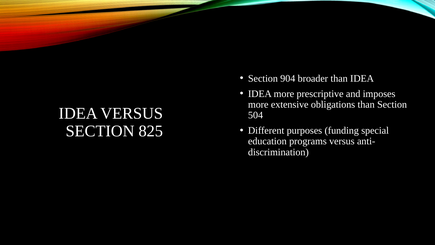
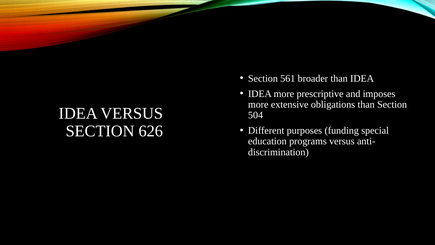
904: 904 -> 561 (288, 78)
825: 825 -> 626 (151, 131)
